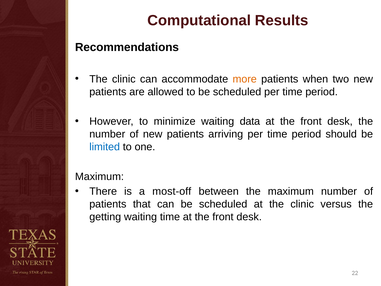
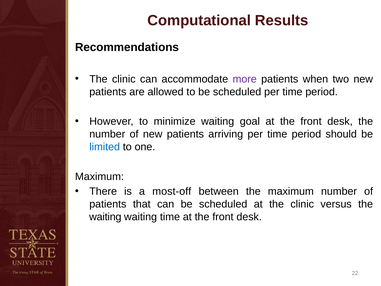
more colour: orange -> purple (245, 79)
data: data -> goal (250, 121)
getting: getting -> waiting (105, 217)
